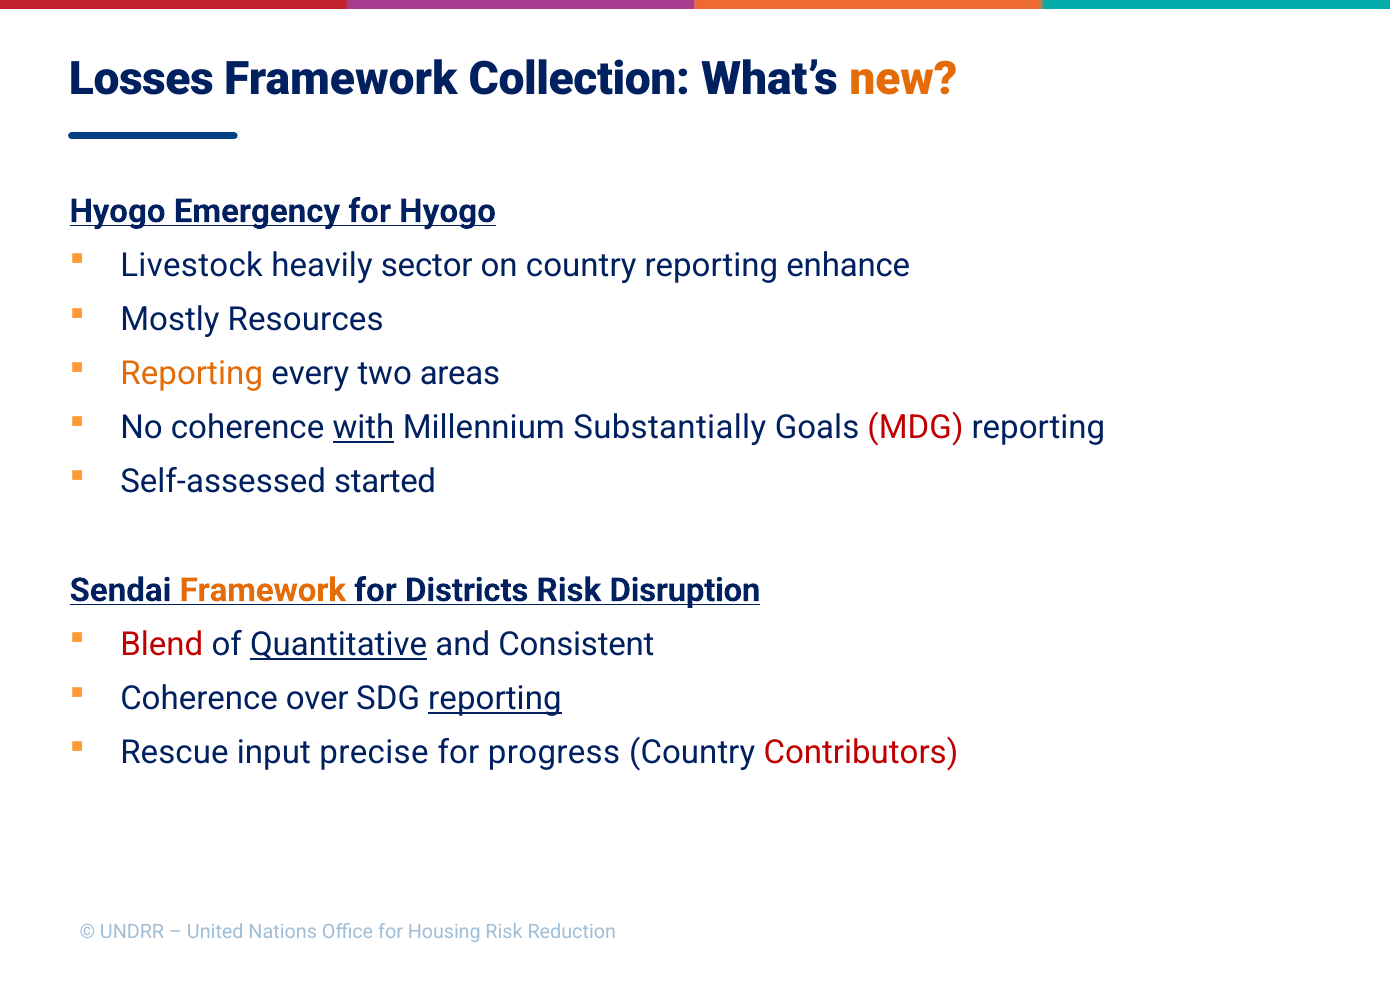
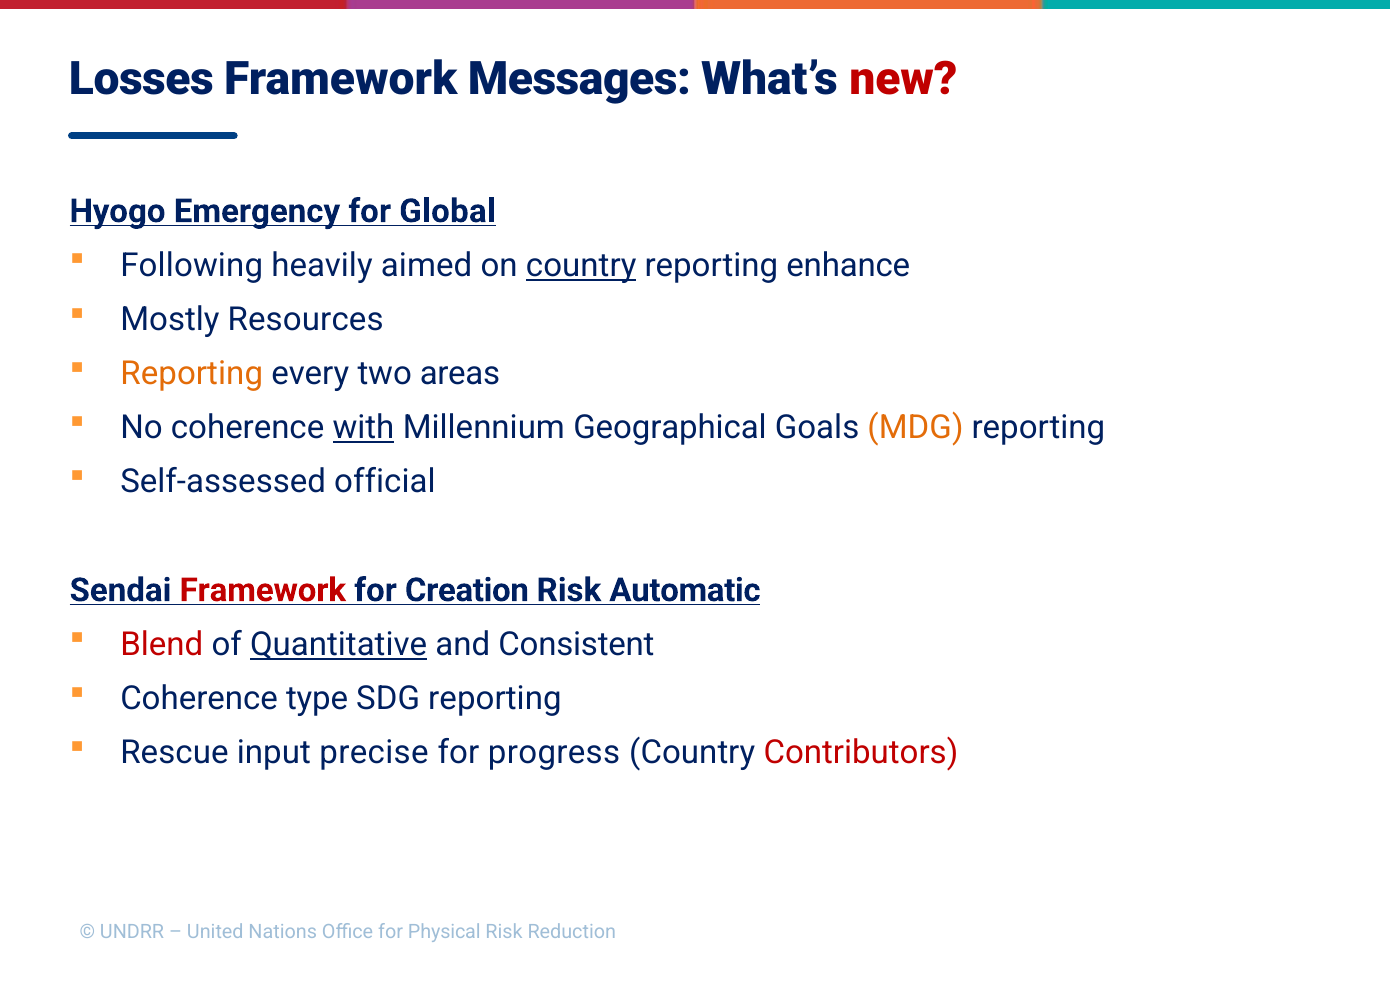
Collection: Collection -> Messages (579, 79)
new colour: orange -> red (903, 79)
for Hyogo: Hyogo -> Global (447, 211)
Livestock: Livestock -> Following (192, 265)
sector: sector -> aimed (427, 265)
country underline: none -> present (581, 265)
Substantially: Substantially -> Geographical (670, 428)
MDG colour: red -> orange (916, 428)
started: started -> official (385, 482)
Framework colour: orange -> red (263, 590)
Districts: Districts -> Creation (467, 590)
Disruption: Disruption -> Automatic (685, 590)
over: over -> type (317, 698)
reporting underline: present -> none (495, 698)
Housing: Housing -> Physical (444, 932)
